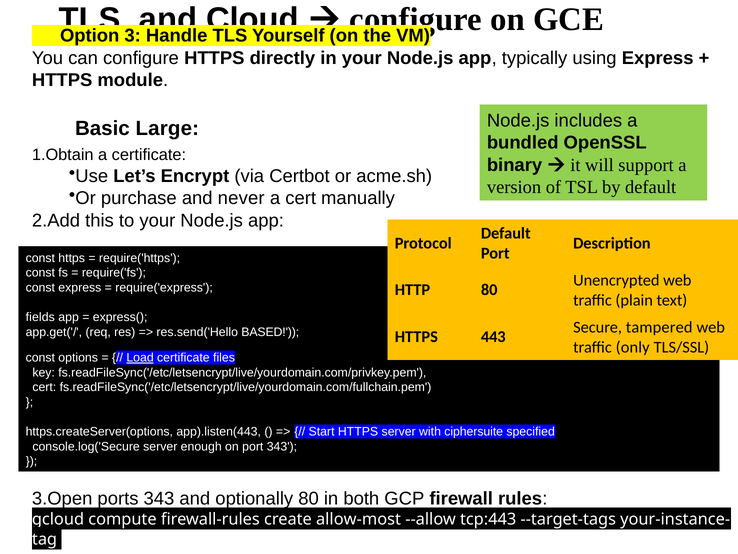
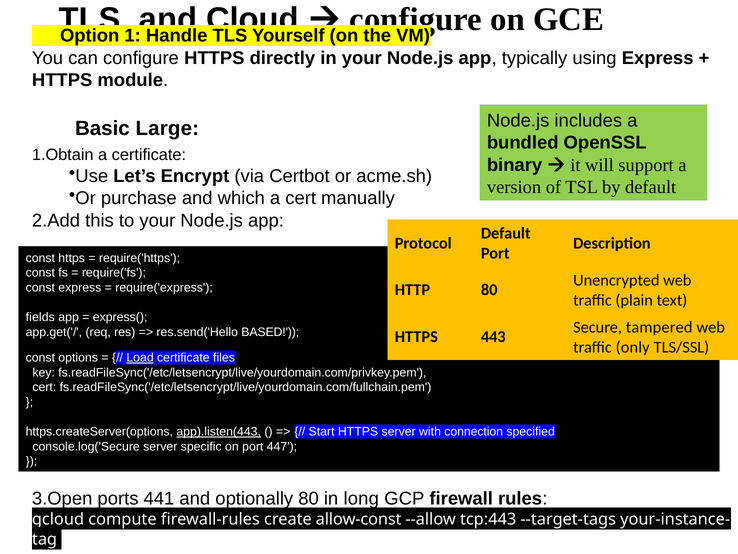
3: 3 -> 1 (133, 36)
never: never -> which (241, 198)
app).listen(443 underline: none -> present (219, 431)
ciphersuite: ciphersuite -> connection (474, 431)
enough: enough -> specific (201, 446)
port 343: 343 -> 447 (282, 446)
ports 343: 343 -> 441 (159, 498)
both: both -> long (361, 498)
allow-most: allow-most -> allow-const (359, 519)
